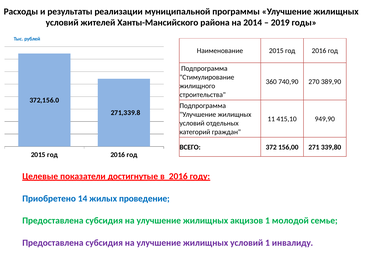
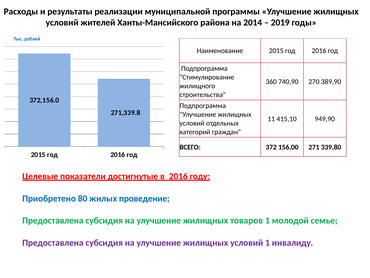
14: 14 -> 80 (83, 198)
акцизов: акцизов -> товаров (247, 220)
